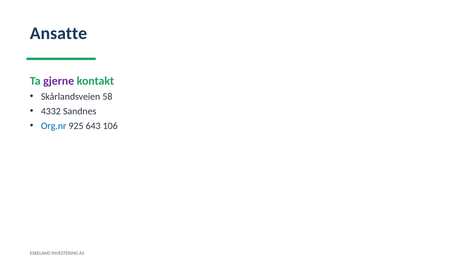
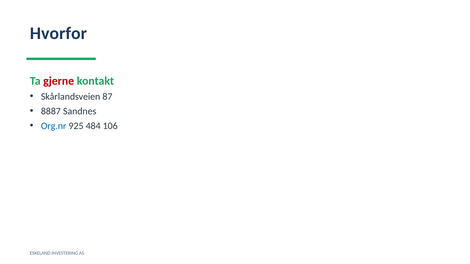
Ansatte: Ansatte -> Hvorfor (58, 34)
gjerne colour: purple -> red (59, 81)
58: 58 -> 87 (107, 97)
4332: 4332 -> 8887 (51, 111)
643: 643 -> 484 (93, 126)
